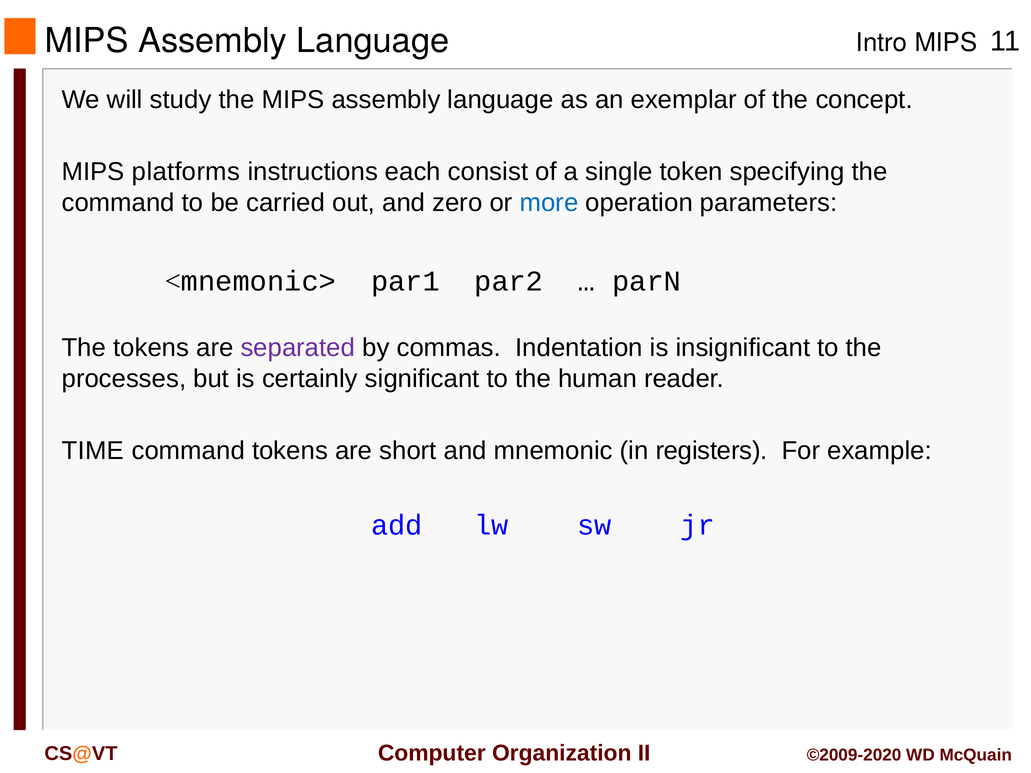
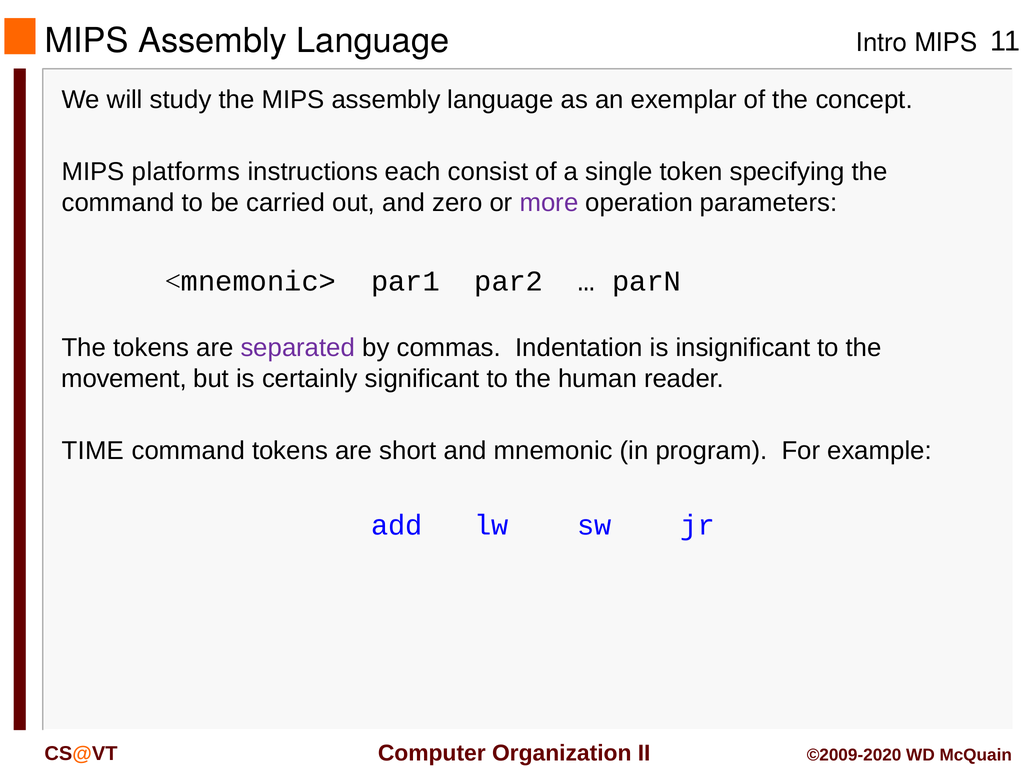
more colour: blue -> purple (549, 203)
processes: processes -> movement (124, 379)
registers: registers -> program (711, 451)
